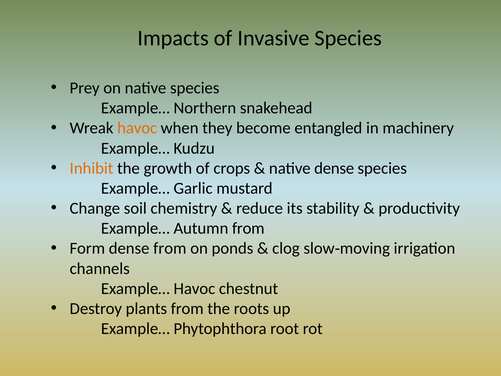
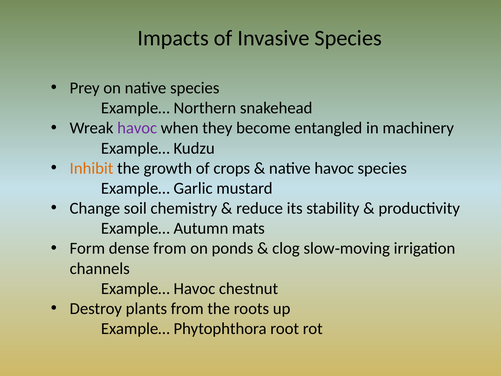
havoc colour: orange -> purple (137, 128)
native dense: dense -> havoc (334, 168)
Autumn from: from -> mats (248, 228)
